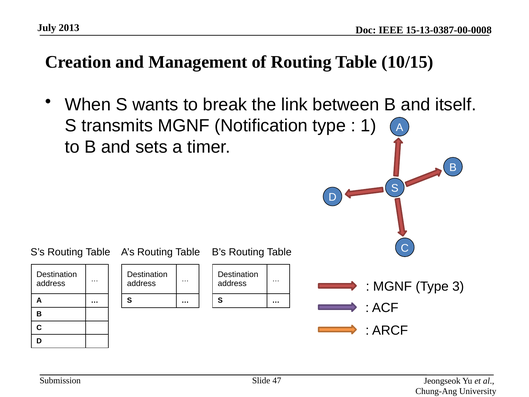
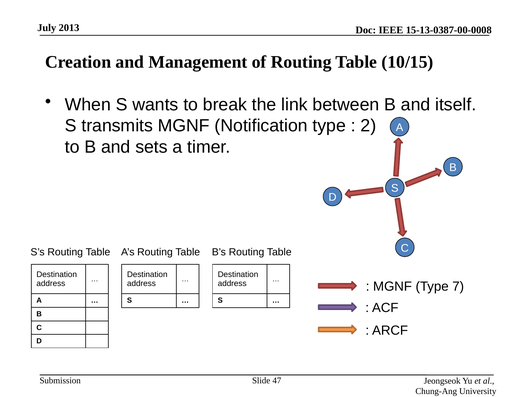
1: 1 -> 2 (368, 126)
3: 3 -> 7 (458, 286)
